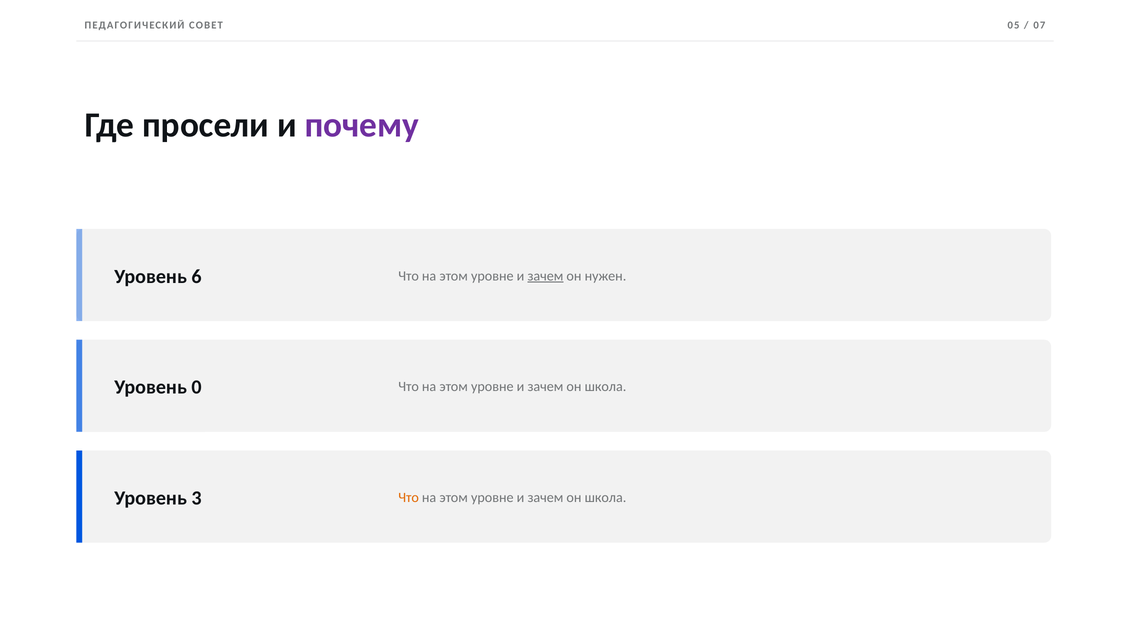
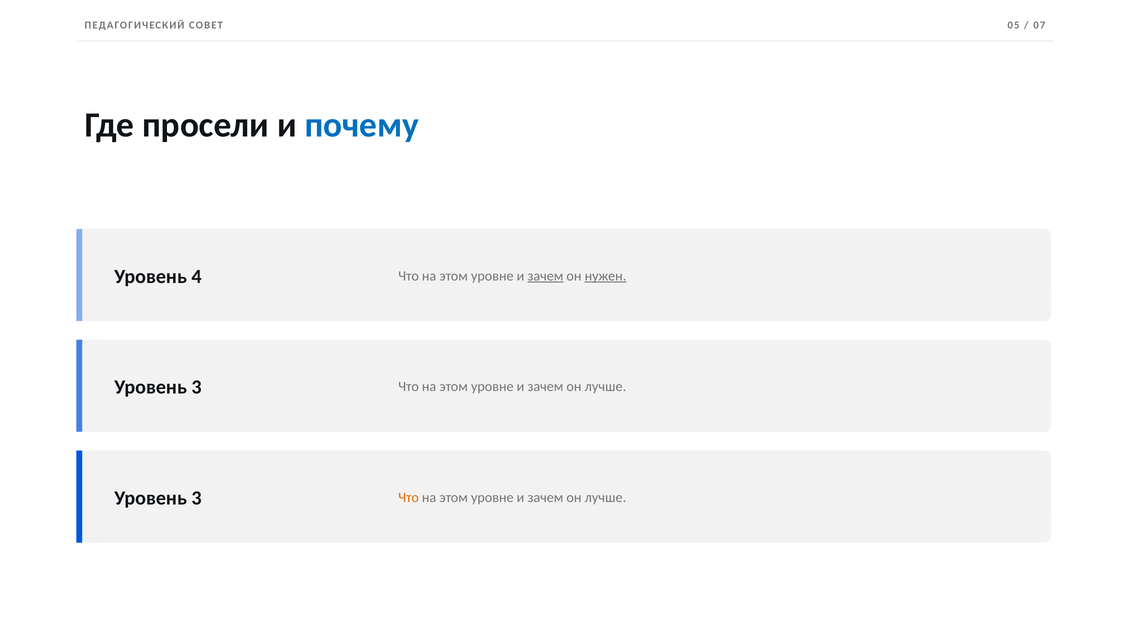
почему colour: purple -> blue (362, 125)
6: 6 -> 4 (196, 276)
нужен underline: none -> present (605, 276)
0: 0 -> 3 (196, 387)
школа: школа -> лучше (605, 387)
школа: школа -> лучше (605, 497)
